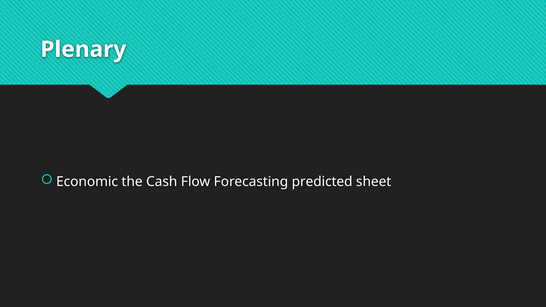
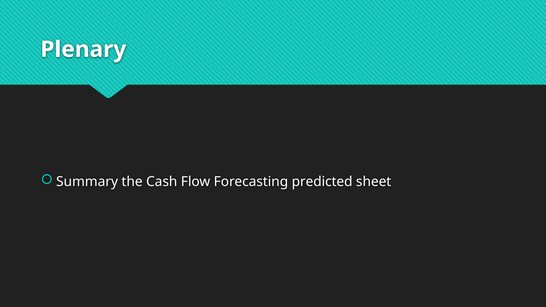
Economic: Economic -> Summary (87, 182)
